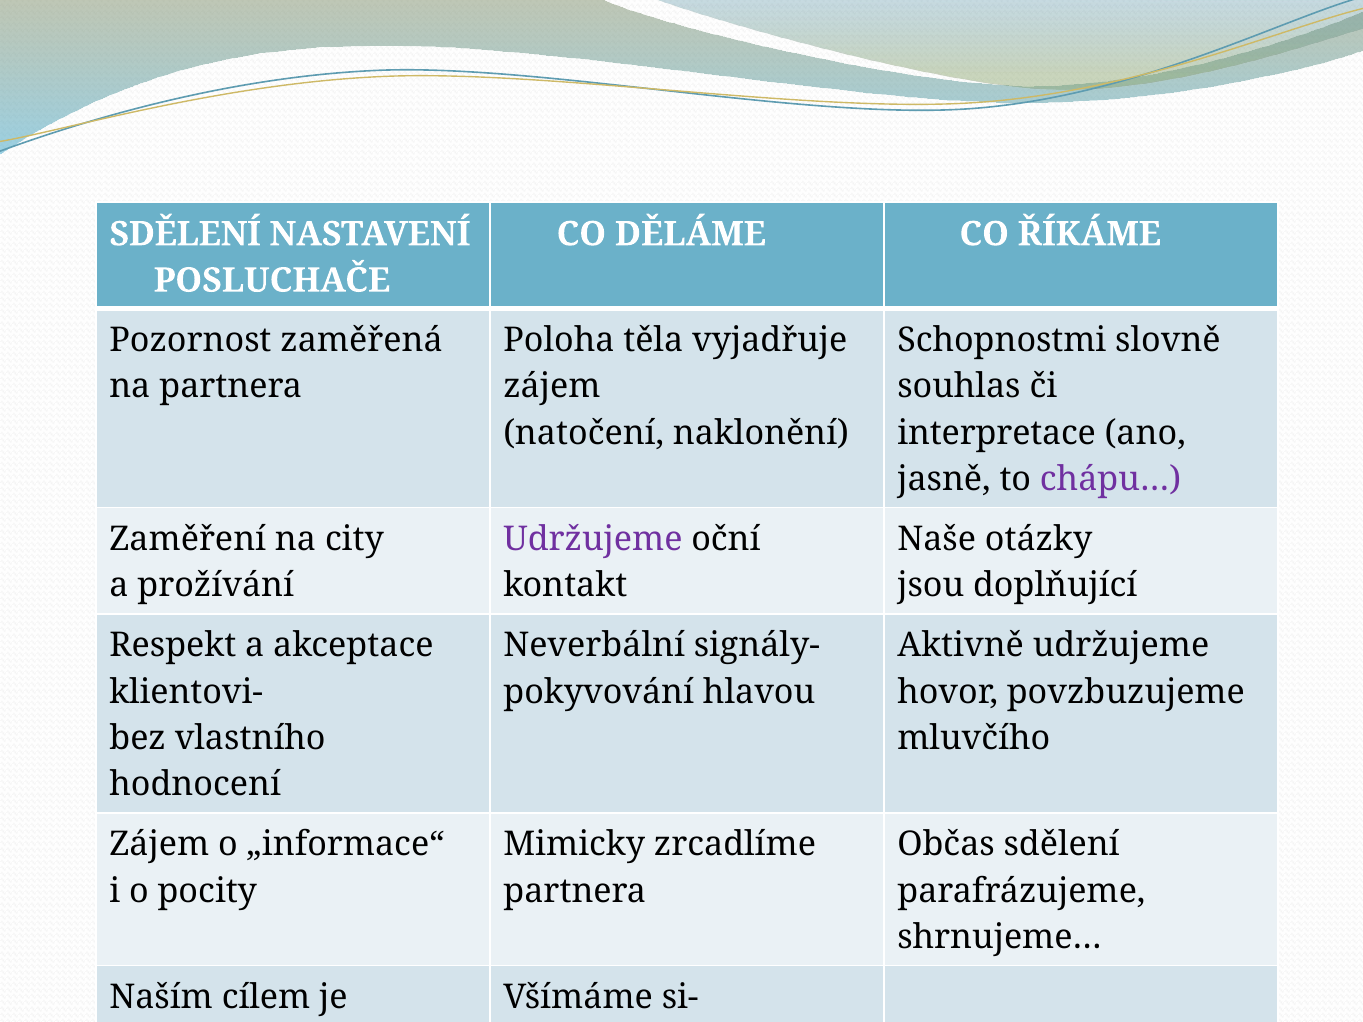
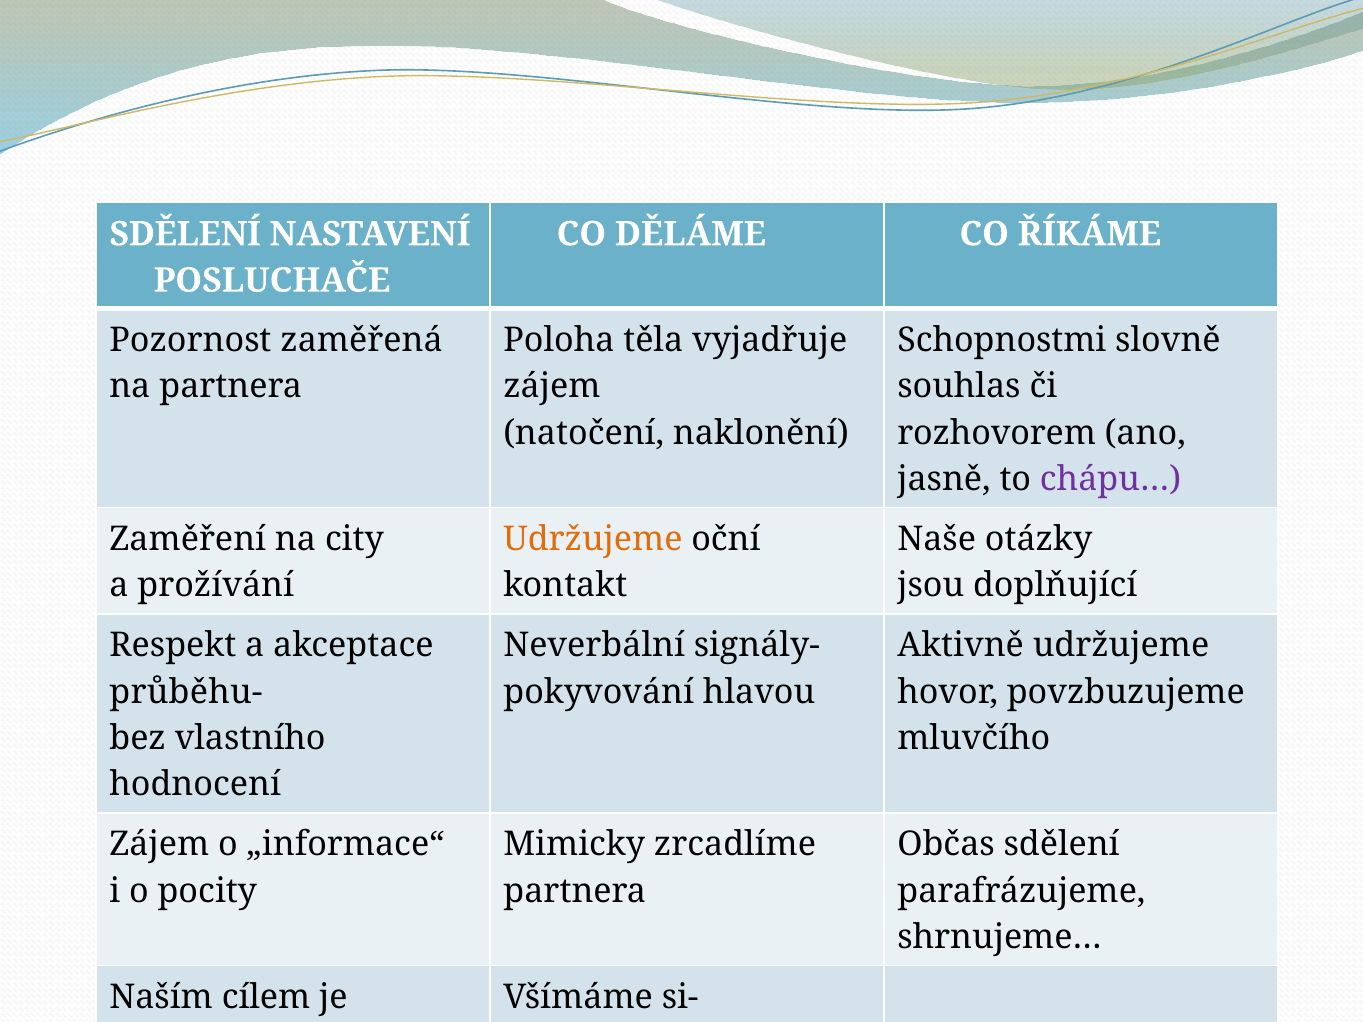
interpretace: interpretace -> rozhovorem (997, 433)
Udržujeme colour: purple -> orange (593, 539)
klientovi-: klientovi- -> průběhu- (186, 692)
